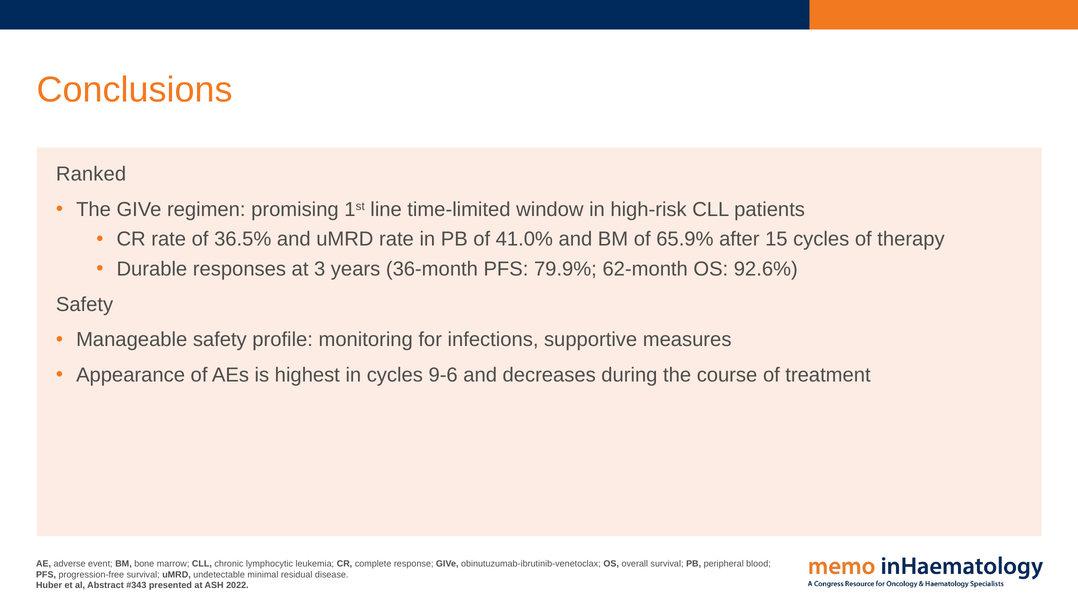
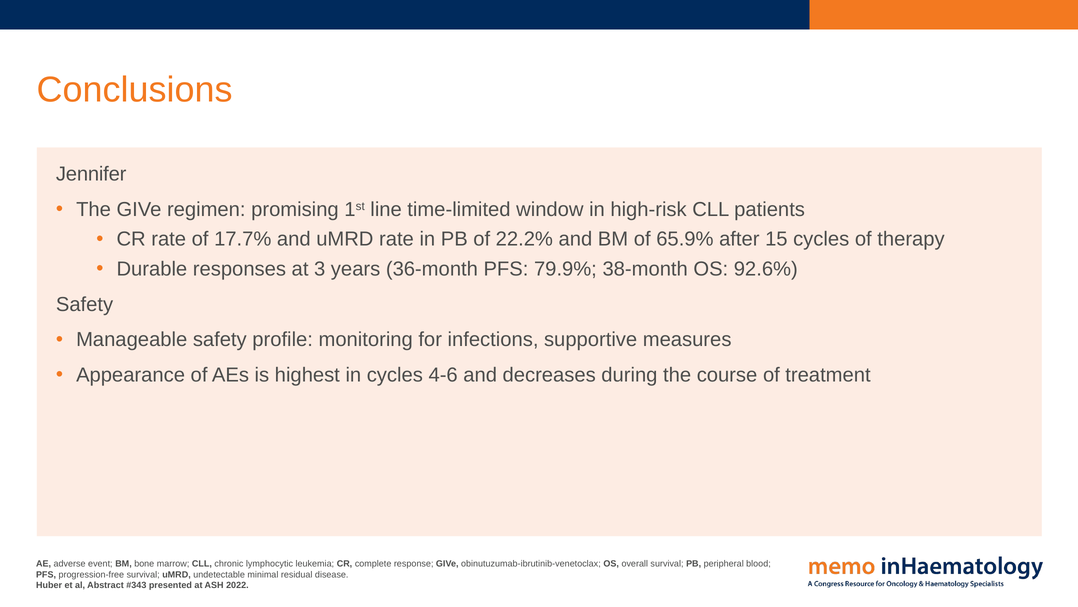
Ranked: Ranked -> Jennifer (91, 174)
36.5%: 36.5% -> 17.7% (243, 239)
41.0%: 41.0% -> 22.2% (524, 239)
62-month: 62-month -> 38-month (645, 269)
9-6: 9-6 -> 4-6 (443, 375)
